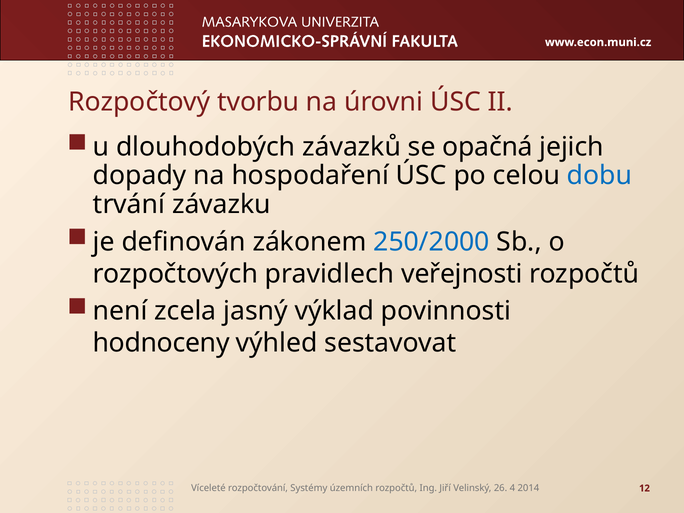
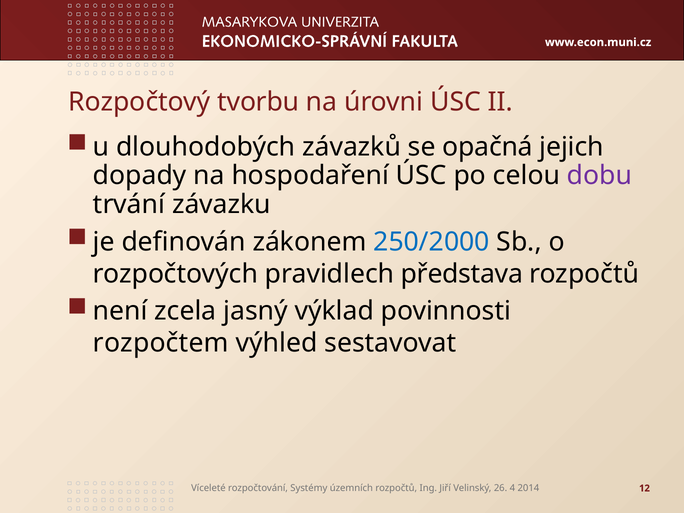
dobu colour: blue -> purple (599, 176)
veřejnosti: veřejnosti -> představa (462, 274)
hodnoceny: hodnoceny -> rozpočtem (161, 343)
